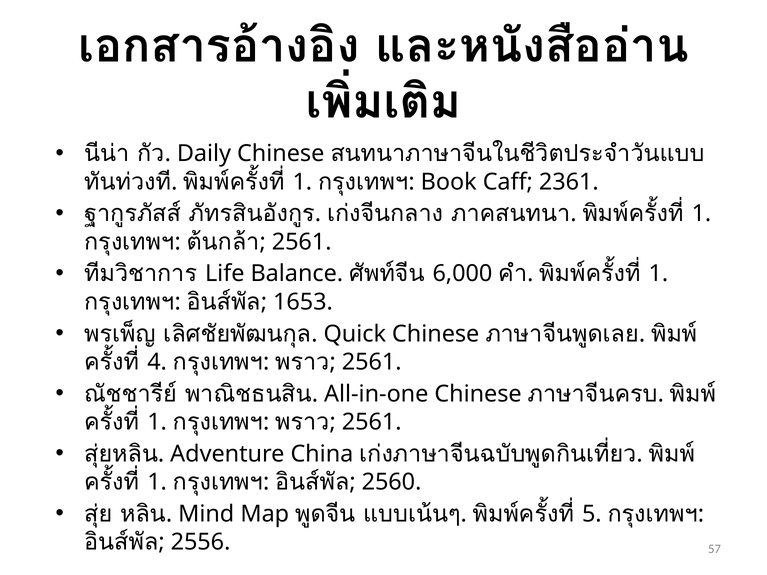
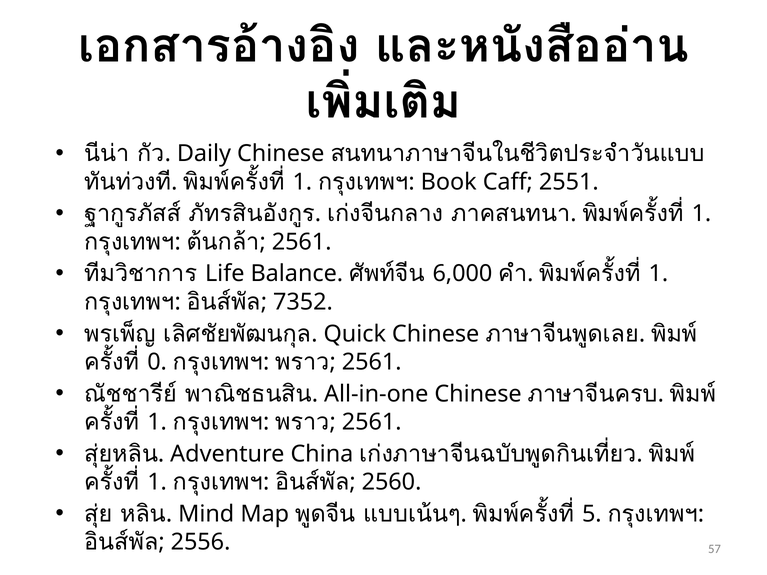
2361: 2361 -> 2551 (569, 182)
1653: 1653 -> 7352 (303, 302)
4: 4 -> 0 (157, 362)
